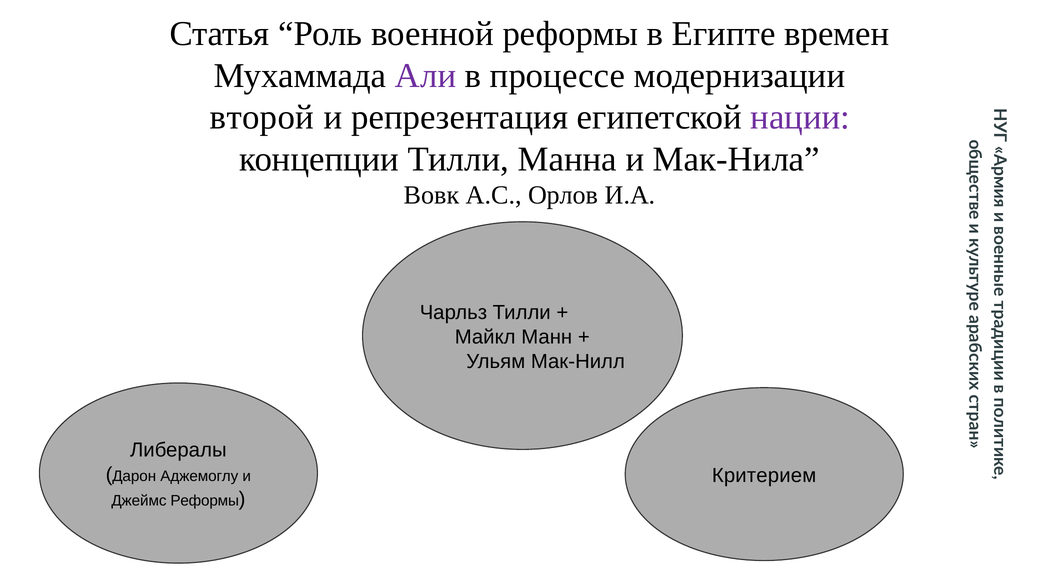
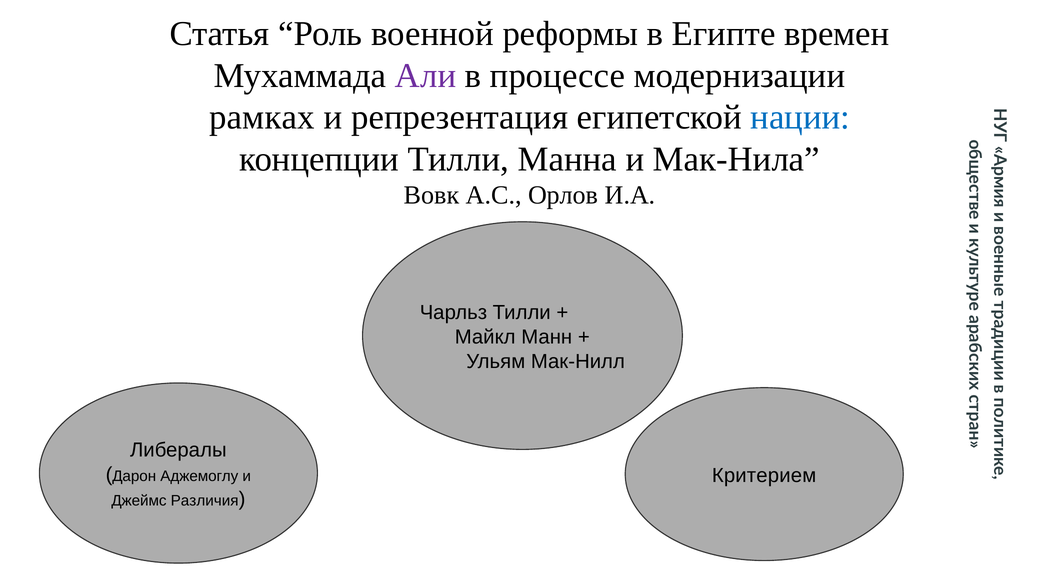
второй: второй -> рамках (262, 117)
нации colour: purple -> blue (800, 117)
Джеймс Реформы: Реформы -> Различия (205, 500)
